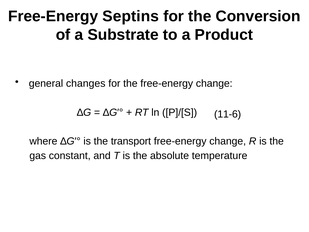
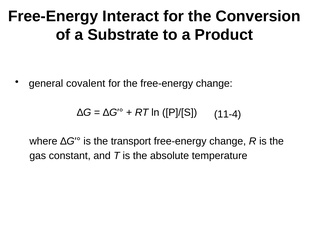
Septins: Septins -> Interact (131, 16)
changes: changes -> covalent (86, 83)
11-6: 11-6 -> 11-4 (228, 114)
